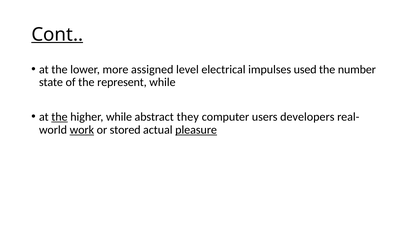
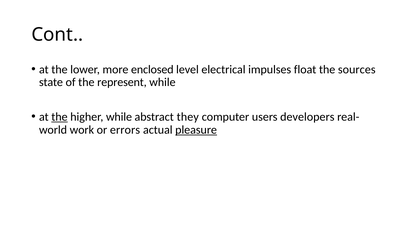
Cont underline: present -> none (57, 35)
assigned: assigned -> enclosed (152, 69)
used: used -> float (305, 69)
number: number -> sources (357, 69)
work underline: present -> none (82, 130)
stored: stored -> errors (125, 130)
